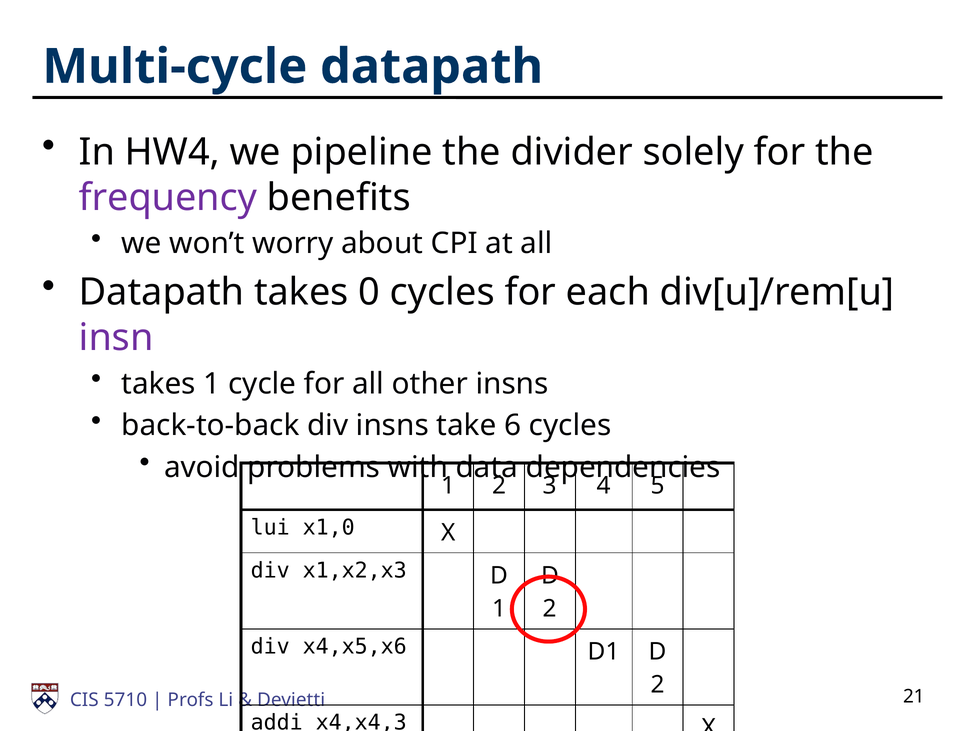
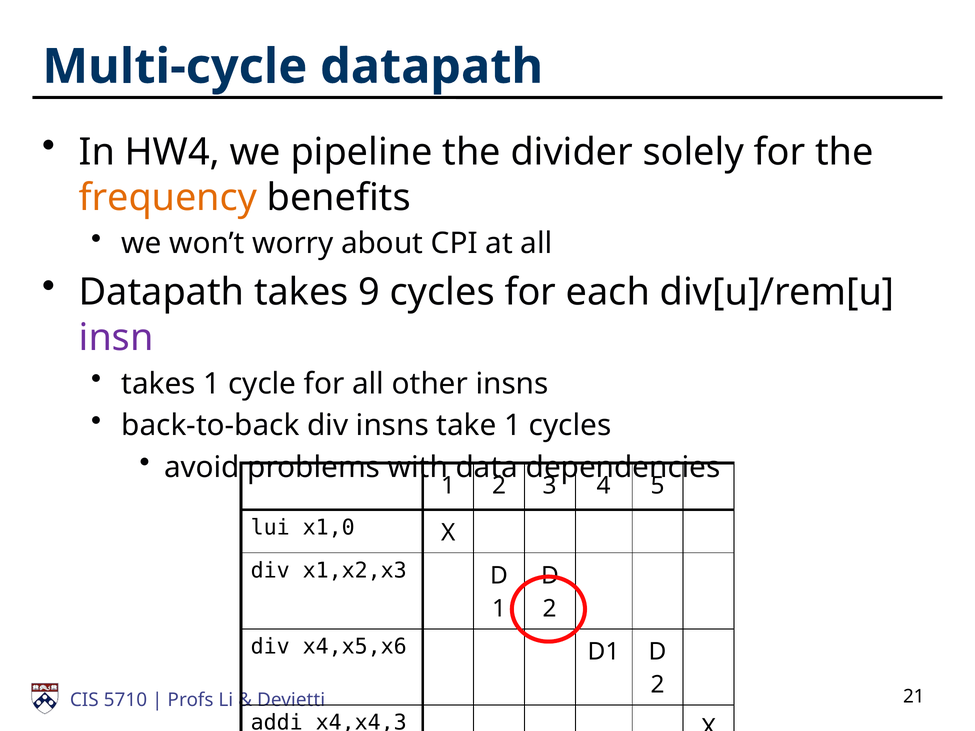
frequency colour: purple -> orange (168, 198)
0: 0 -> 9 (369, 292)
take 6: 6 -> 1 (513, 426)
